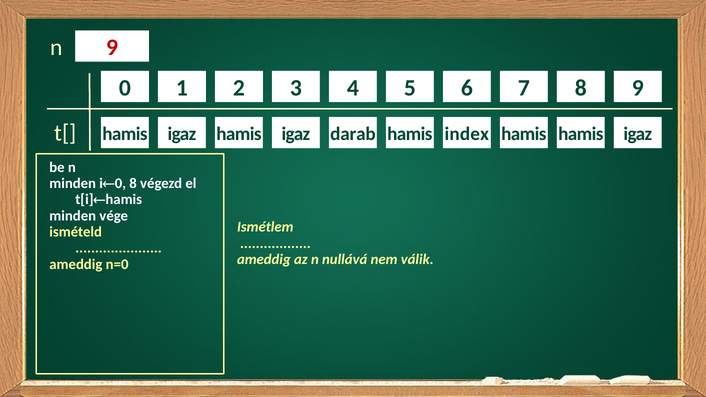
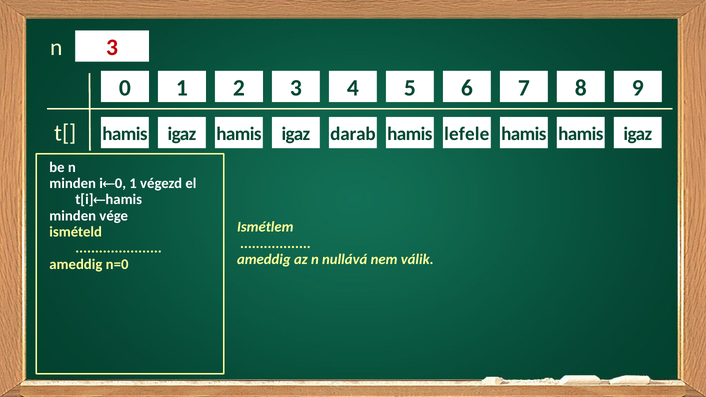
n 9: 9 -> 3 (112, 48)
index: index -> lefele (467, 134)
i0 8: 8 -> 1 (133, 183)
